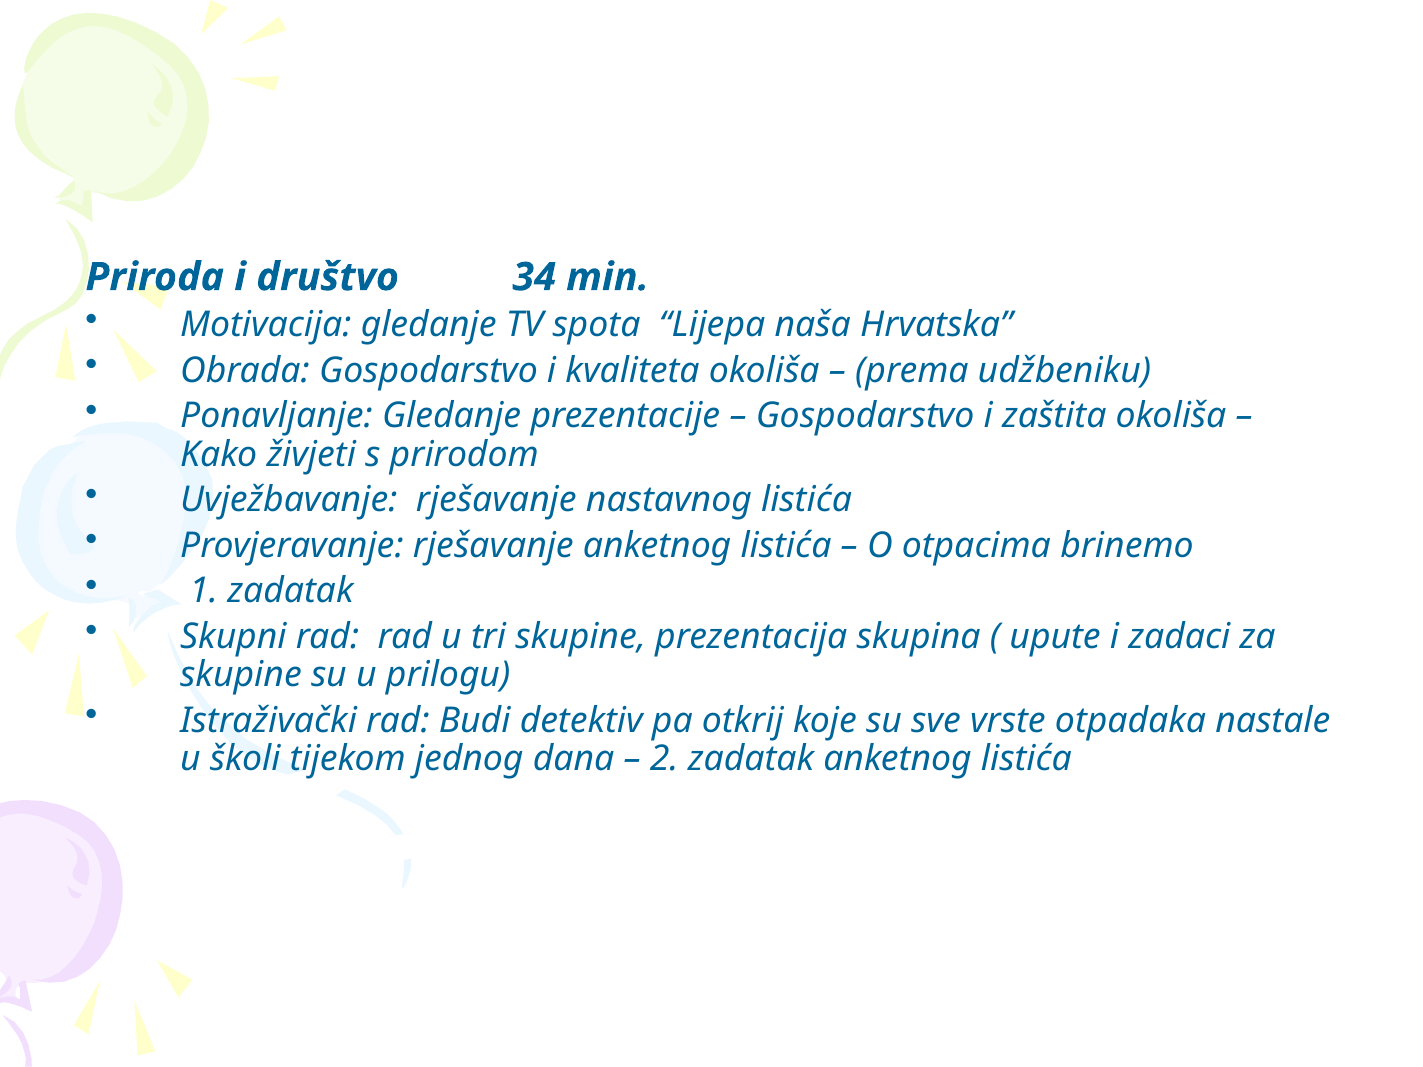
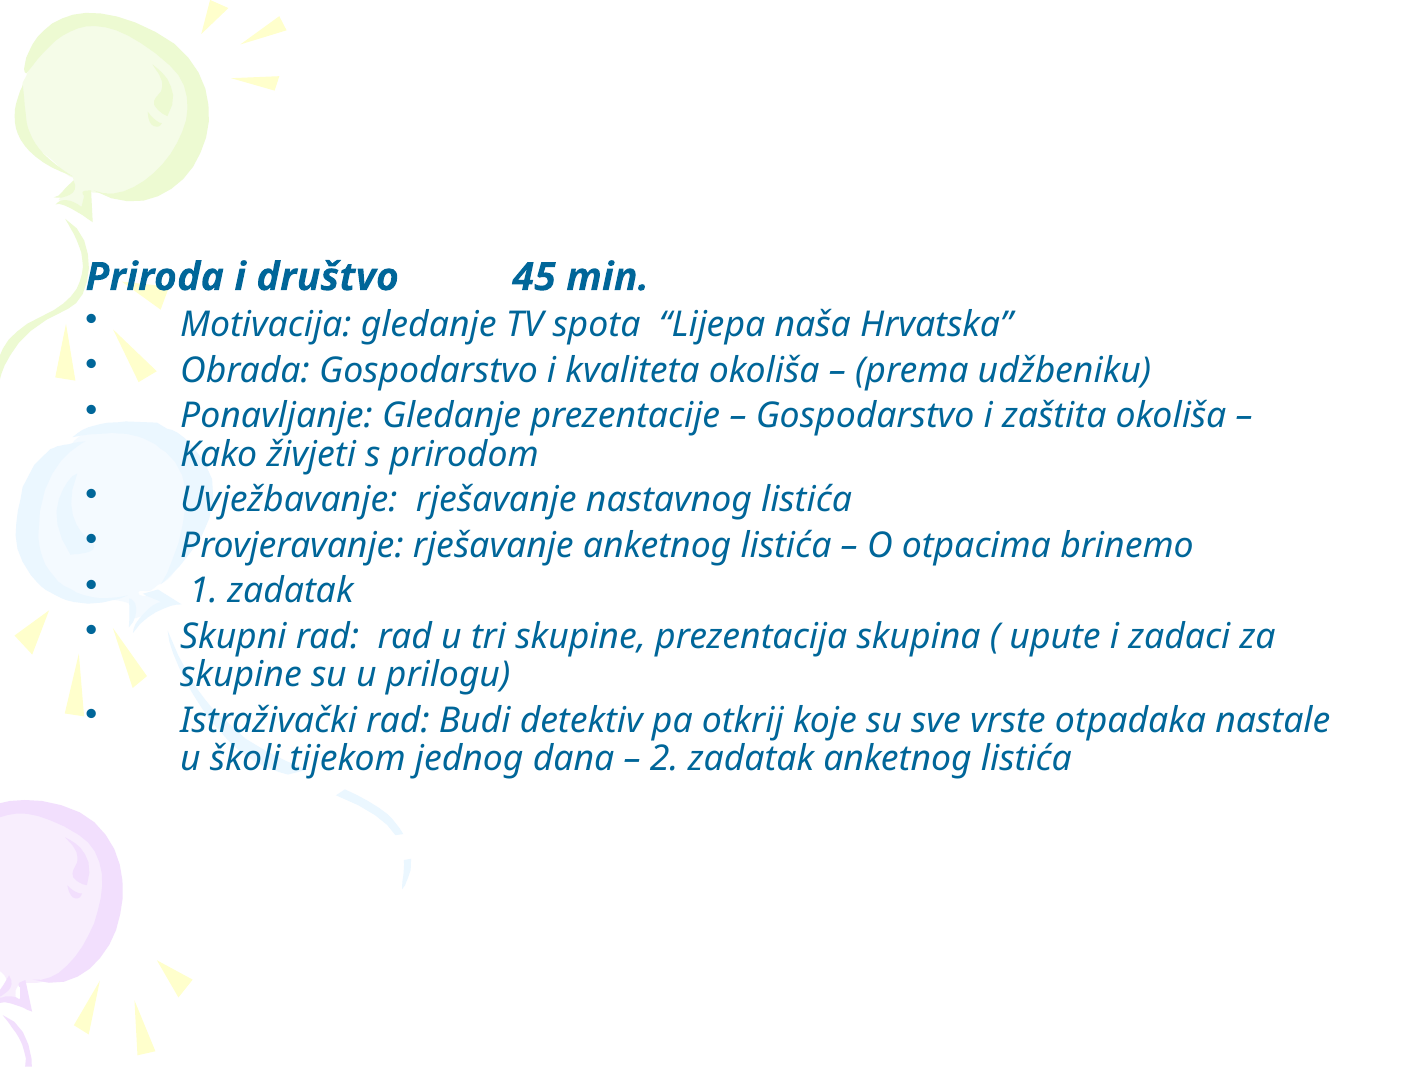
34: 34 -> 45 (534, 277)
